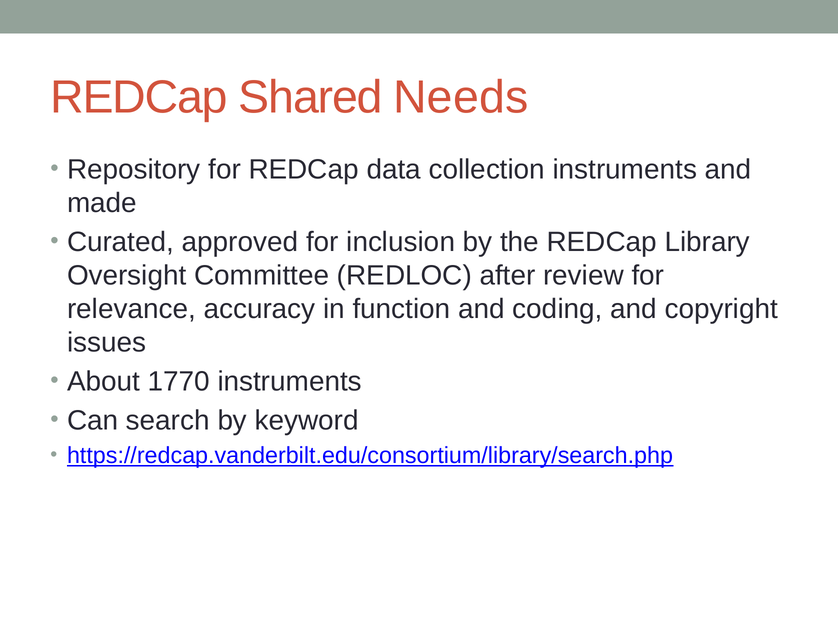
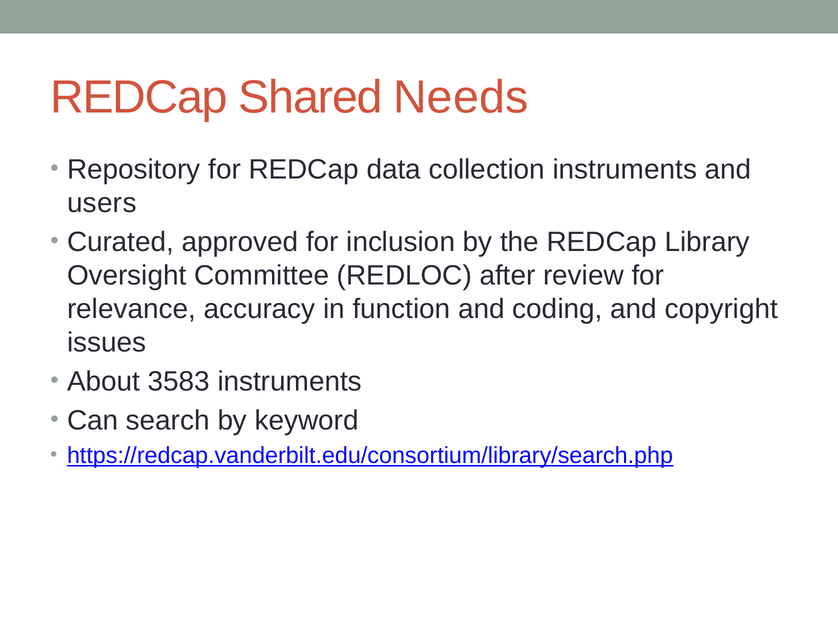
made: made -> users (102, 203)
1770: 1770 -> 3583 (179, 382)
